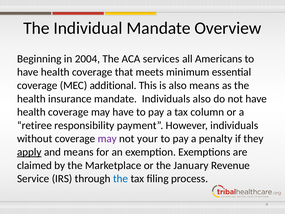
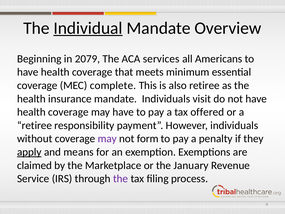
Individual underline: none -> present (88, 28)
2004: 2004 -> 2079 (87, 59)
additional: additional -> complete (113, 85)
also means: means -> retiree (204, 85)
Individuals also: also -> visit (202, 99)
column: column -> offered (207, 112)
your: your -> form (148, 139)
the colour: blue -> purple (121, 178)
